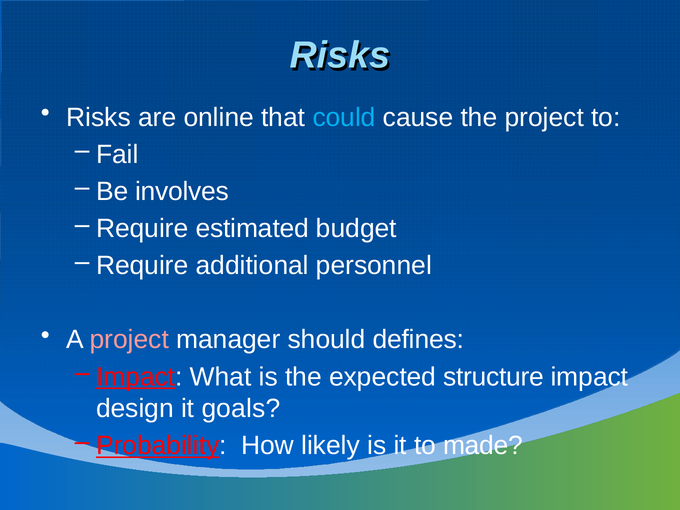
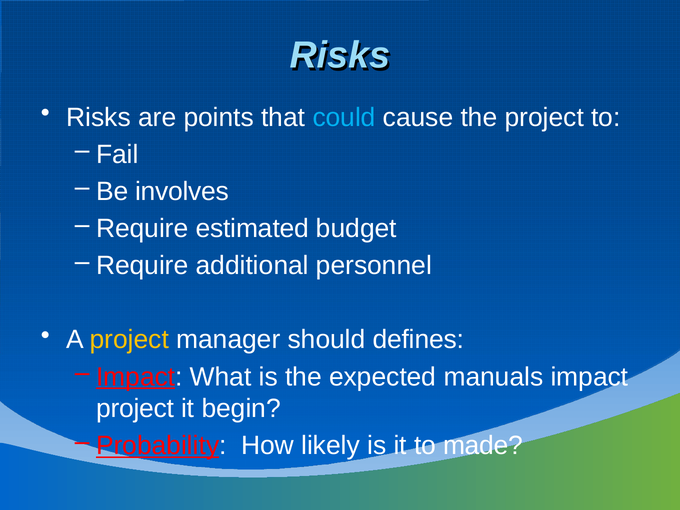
online: online -> points (219, 117)
project colour: pink -> yellow (129, 340)
structure: structure -> manuals (493, 377)
design: design -> project (135, 409)
goals: goals -> begin (241, 409)
